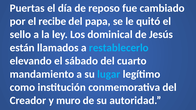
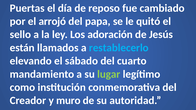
recibe: recibe -> arrojó (52, 21)
dominical: dominical -> adoración (110, 35)
lugar colour: light blue -> light green (109, 74)
